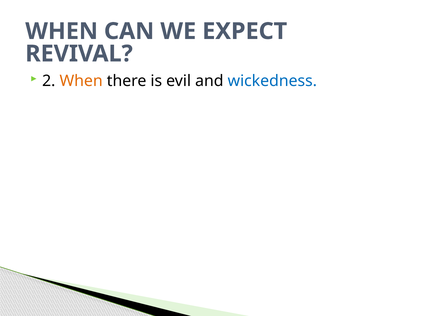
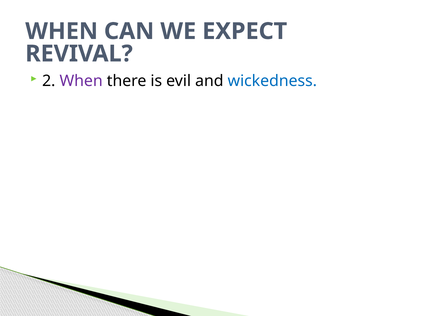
When colour: orange -> purple (81, 81)
